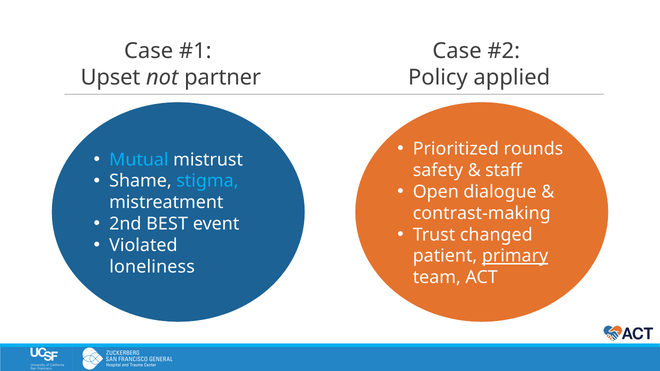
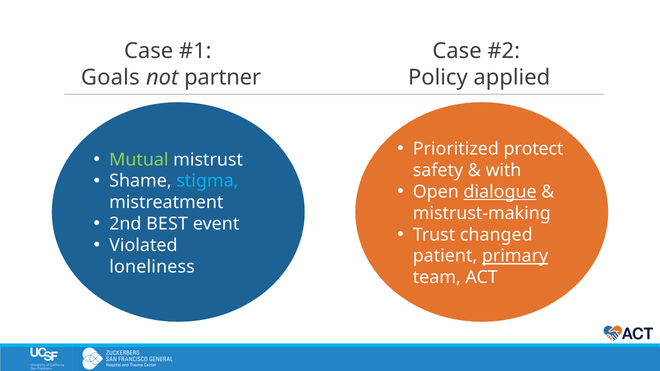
Upset: Upset -> Goals (110, 77)
rounds: rounds -> protect (534, 149)
Mutual colour: light blue -> light green (139, 160)
staff: staff -> with (503, 171)
dialogue underline: none -> present (500, 192)
contrast-making: contrast-making -> mistrust-making (482, 213)
